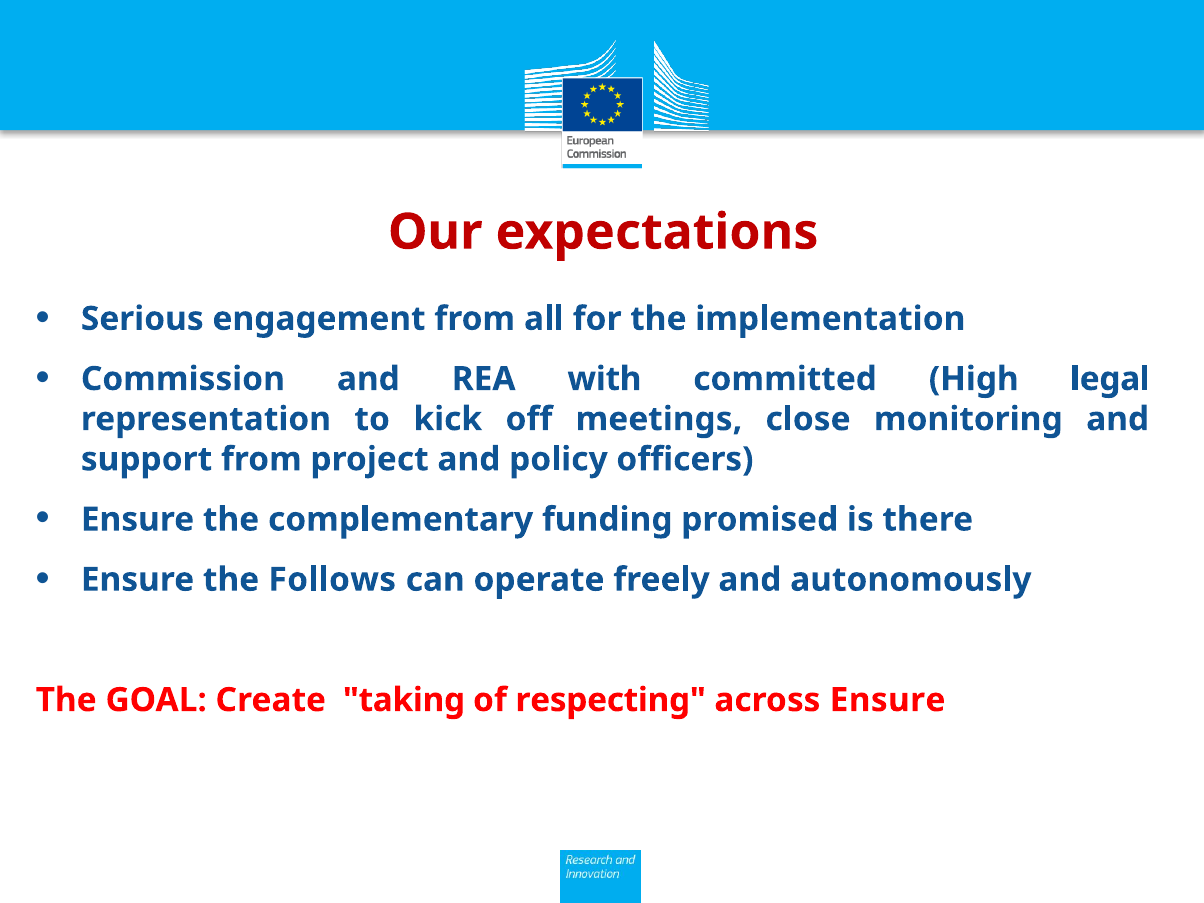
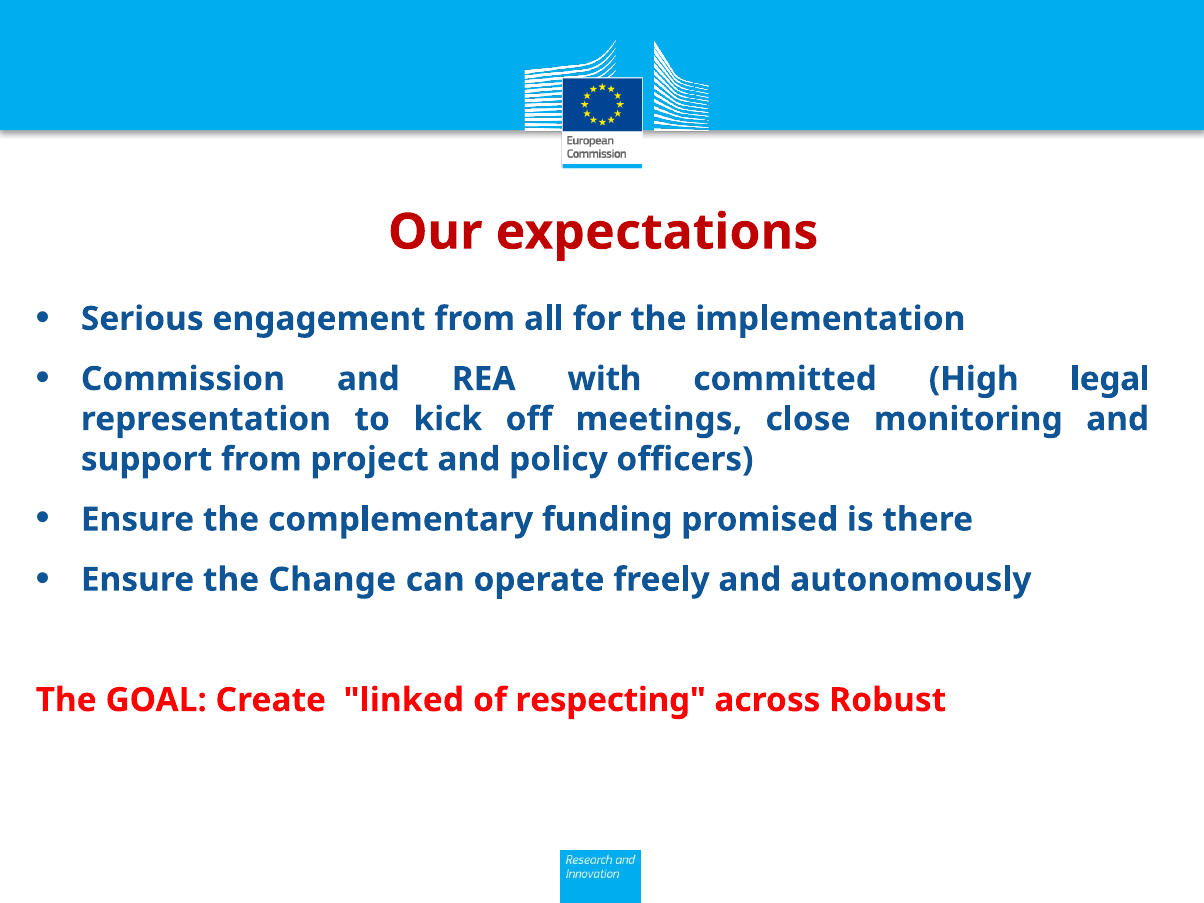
Follows: Follows -> Change (332, 580)
taking: taking -> linked (404, 700)
across Ensure: Ensure -> Robust (888, 700)
